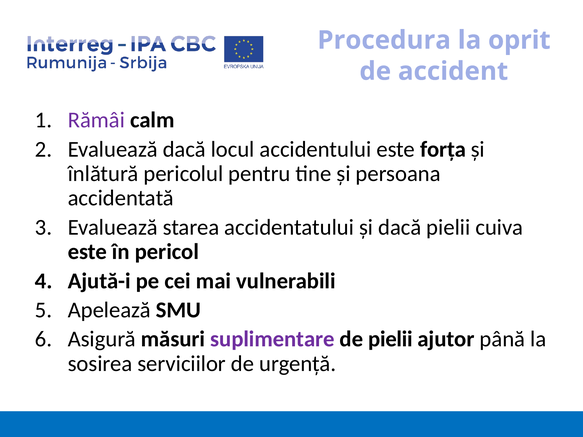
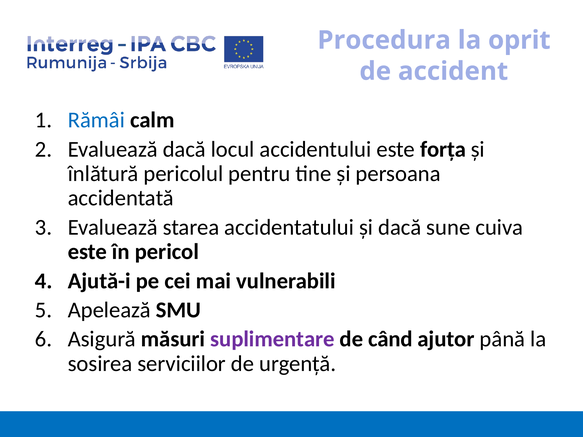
Rămâi colour: purple -> blue (96, 120)
dacă pielii: pielii -> sune (448, 227)
de pielii: pielii -> când (390, 339)
